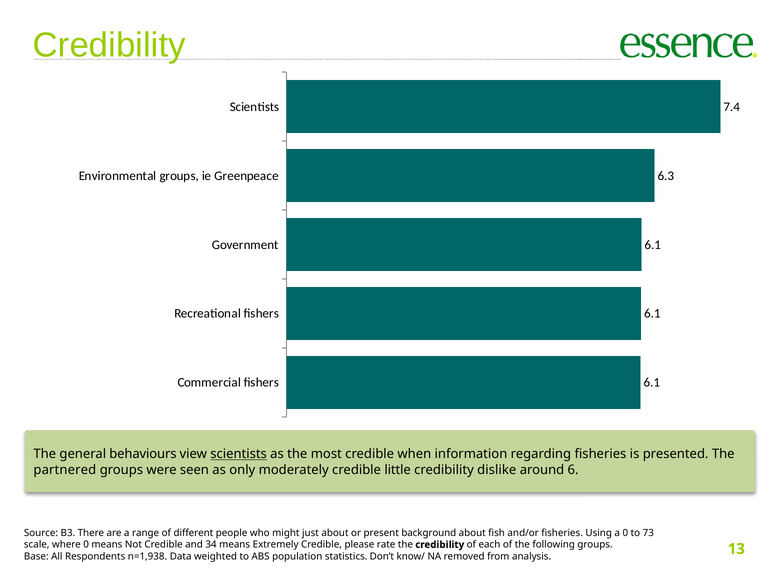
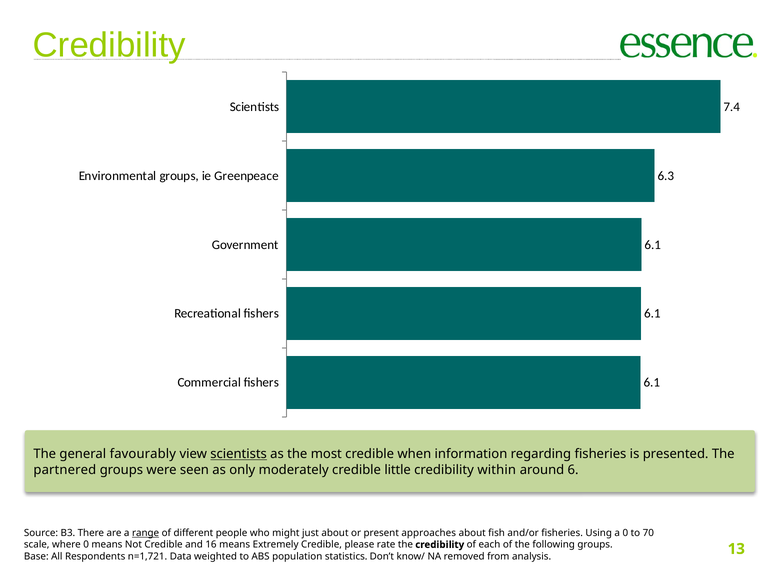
behaviours: behaviours -> favourably (143, 454)
dislike: dislike -> within (497, 470)
range underline: none -> present (146, 533)
background: background -> approaches (429, 533)
73: 73 -> 70 (648, 533)
34: 34 -> 16 (211, 545)
n=1,938: n=1,938 -> n=1,721 (148, 556)
